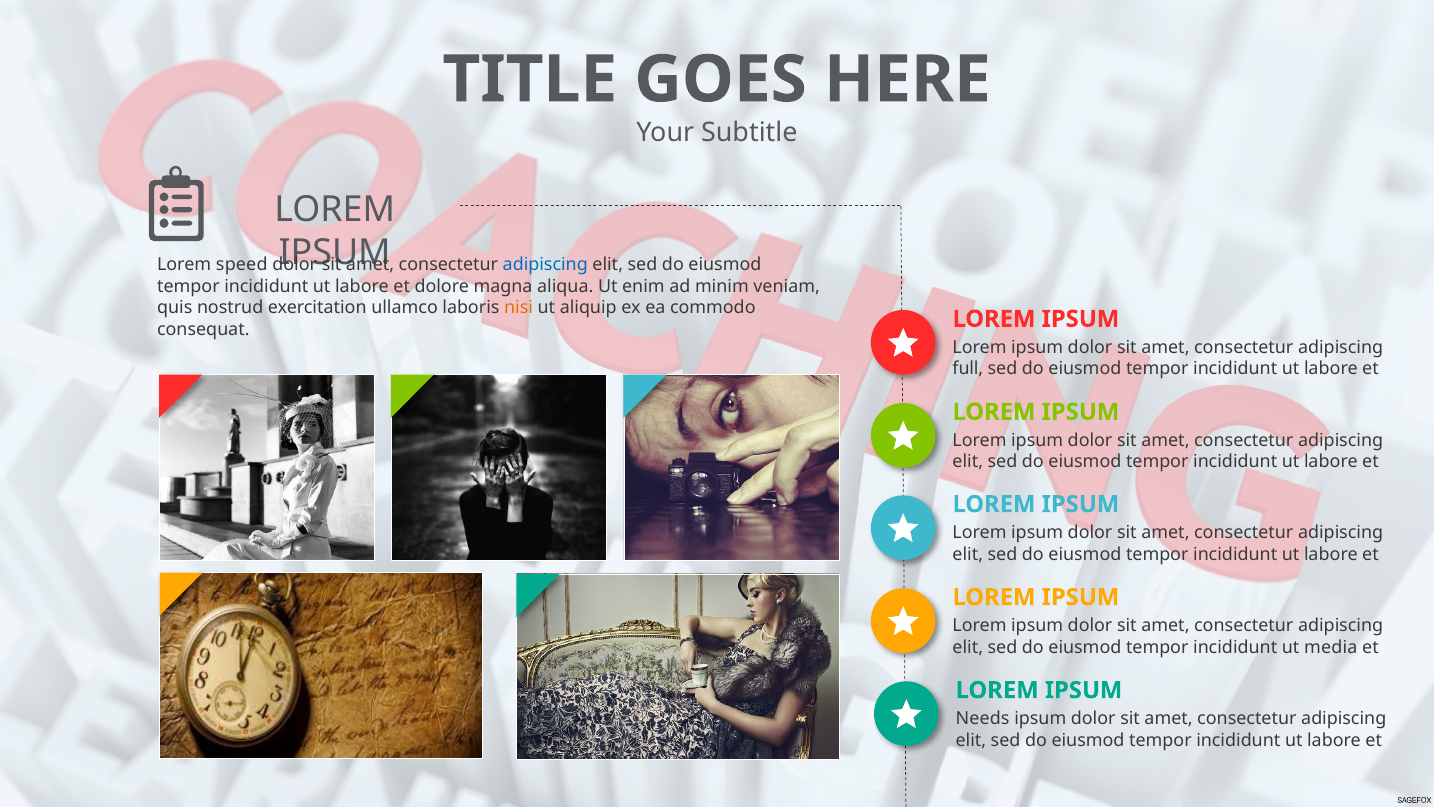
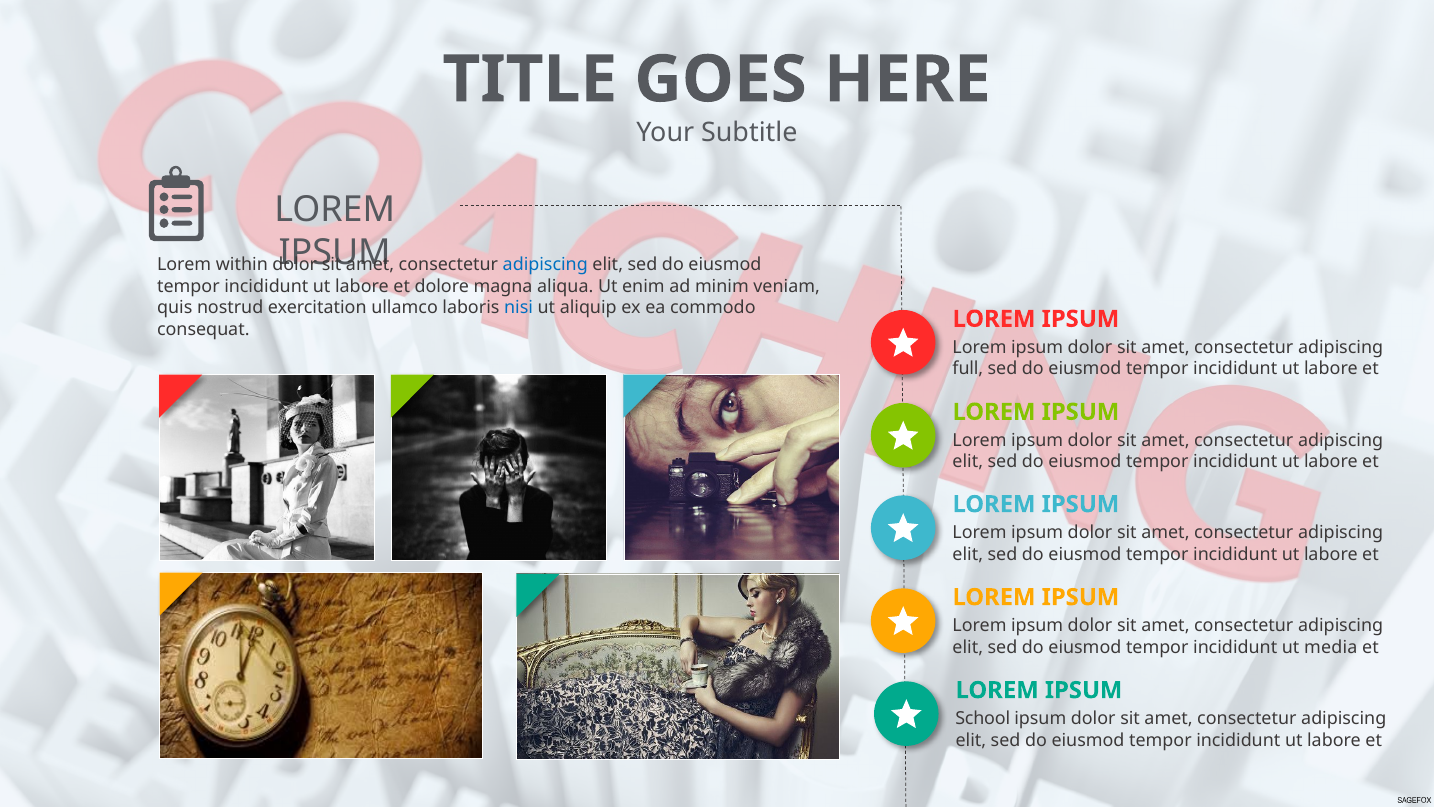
speed: speed -> within (242, 265)
nisi colour: orange -> blue (519, 308)
Needs: Needs -> School (983, 718)
